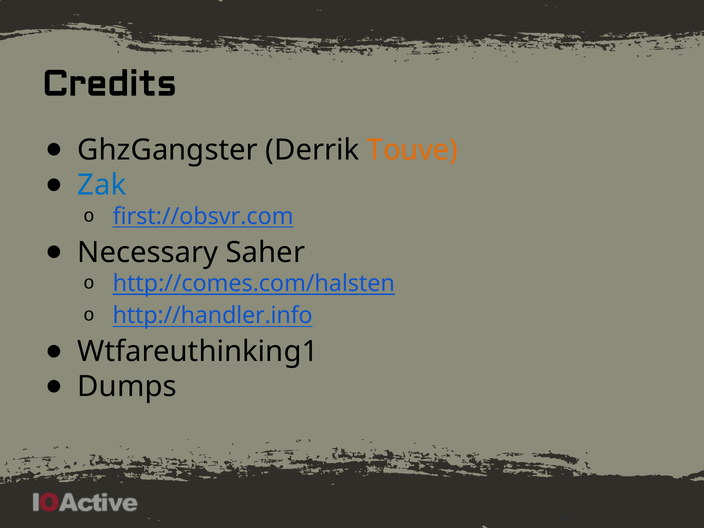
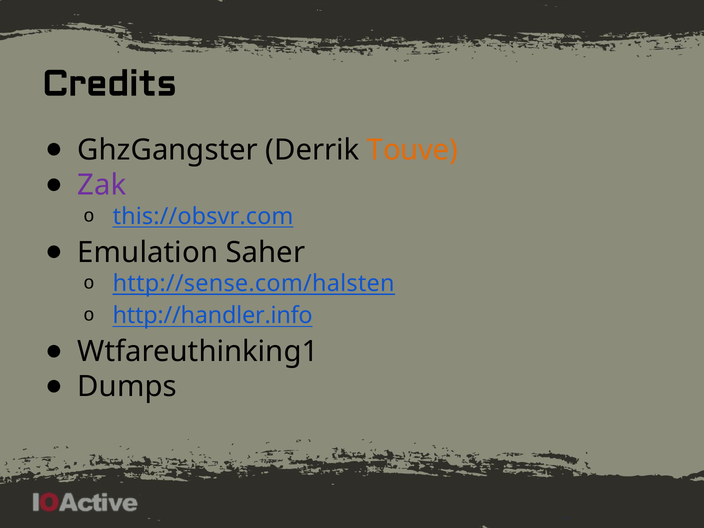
Zak colour: blue -> purple (102, 185)
first://obsvr.com: first://obsvr.com -> this://obsvr.com (203, 216)
Necessary: Necessary -> Emulation (148, 252)
http://comes.com/halsten: http://comes.com/halsten -> http://sense.com/halsten (254, 284)
